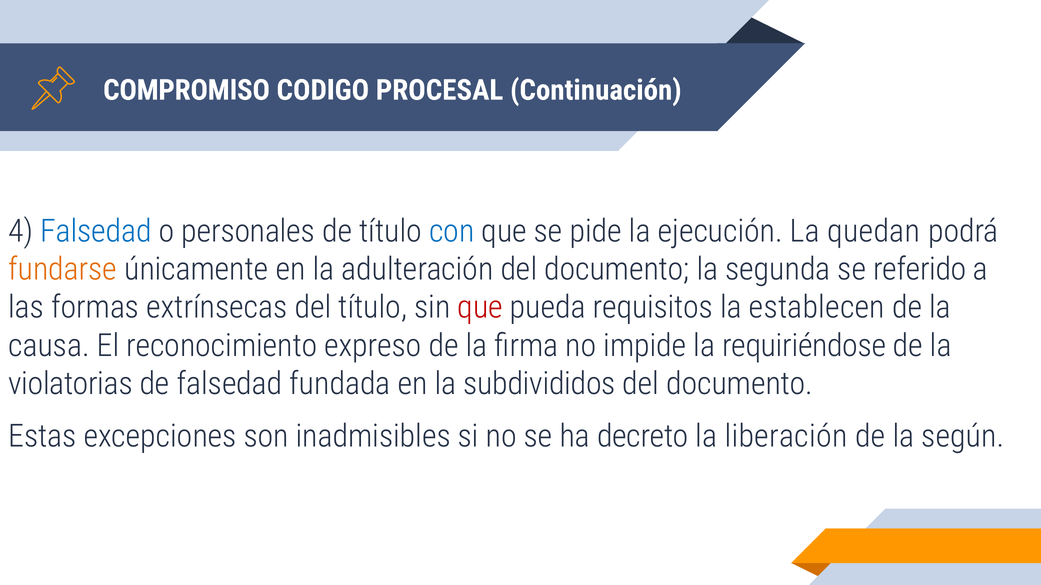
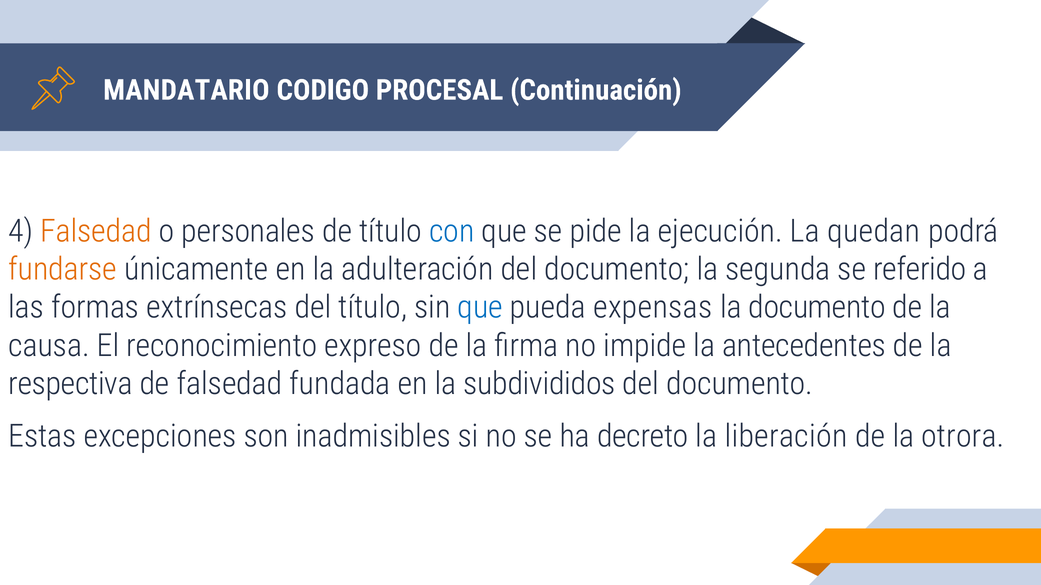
COMPROMISO: COMPROMISO -> MANDATARIO (186, 90)
Falsedad colour: blue -> orange (96, 231)
que colour: red -> blue (480, 308)
requisitos: requisitos -> expensas (653, 308)
la establecen: establecen -> documento (817, 308)
requiriéndose: requiriéndose -> antecedentes (804, 346)
violatorias: violatorias -> respectiva (70, 384)
según: según -> otrora (963, 437)
